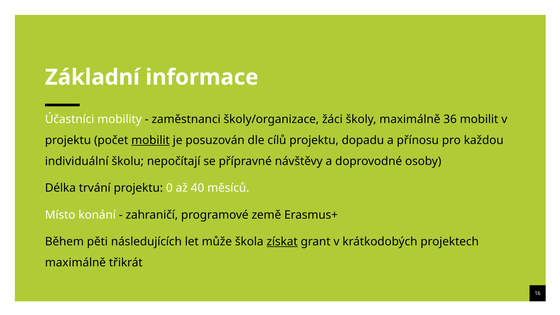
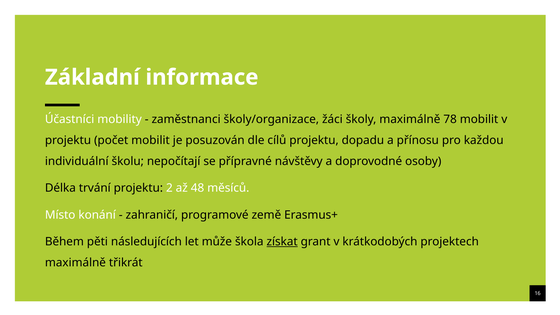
36: 36 -> 78 (450, 119)
mobilit underline: present -> none (151, 140)
0: 0 -> 2 (169, 188)
40: 40 -> 48 (198, 188)
